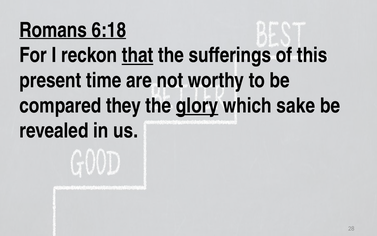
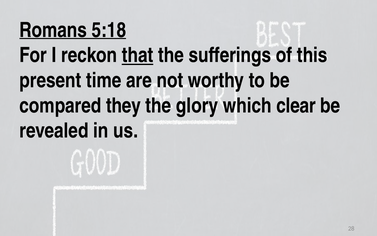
6:18: 6:18 -> 5:18 (109, 30)
glory underline: present -> none (197, 105)
sake: sake -> clear (296, 105)
